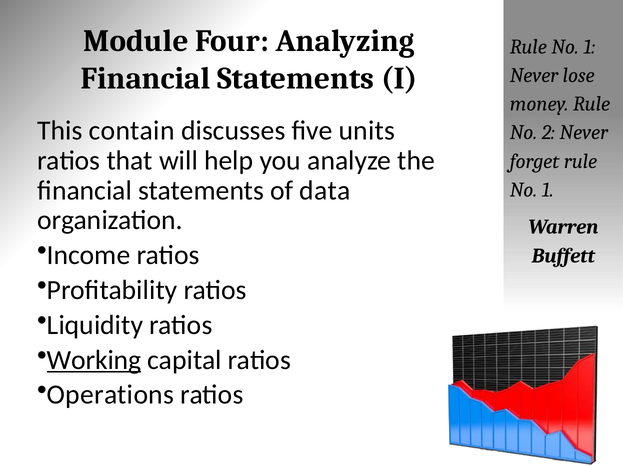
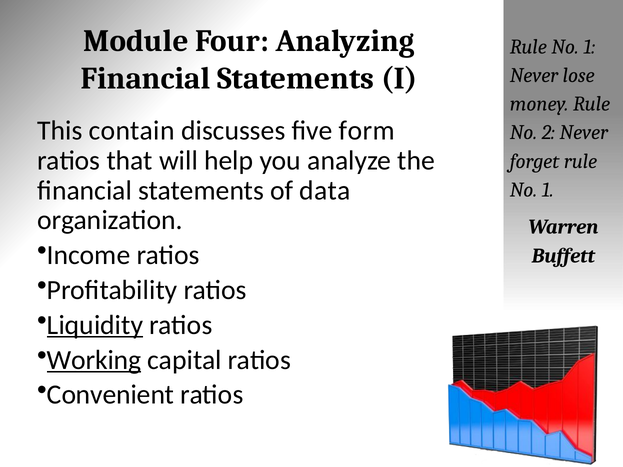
units: units -> form (367, 131)
Liquidity underline: none -> present (95, 325)
Operations: Operations -> Convenient (111, 395)
